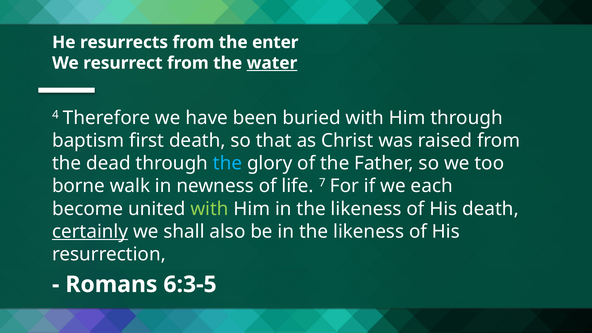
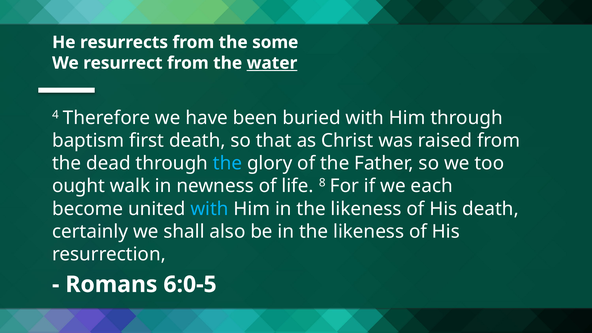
enter: enter -> some (275, 42)
borne: borne -> ought (78, 186)
7: 7 -> 8 (322, 183)
with colour: light green -> light blue (210, 209)
certainly underline: present -> none (90, 231)
6:3-5: 6:3-5 -> 6:0-5 (190, 284)
